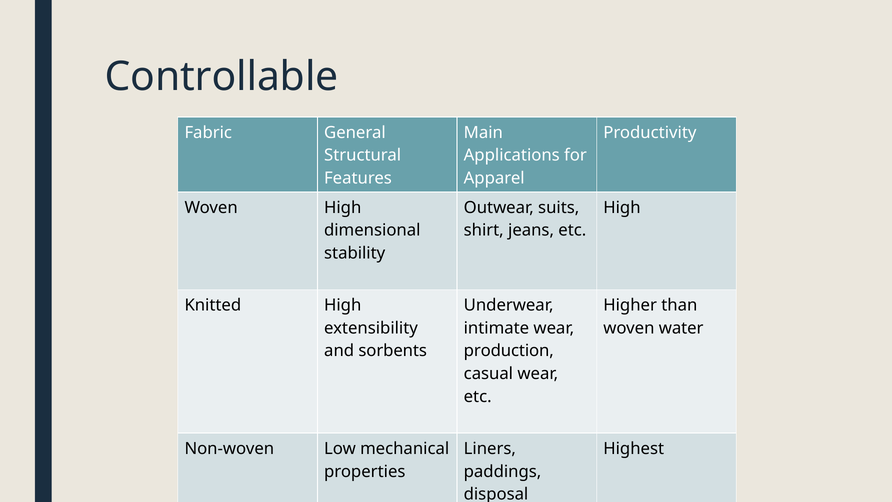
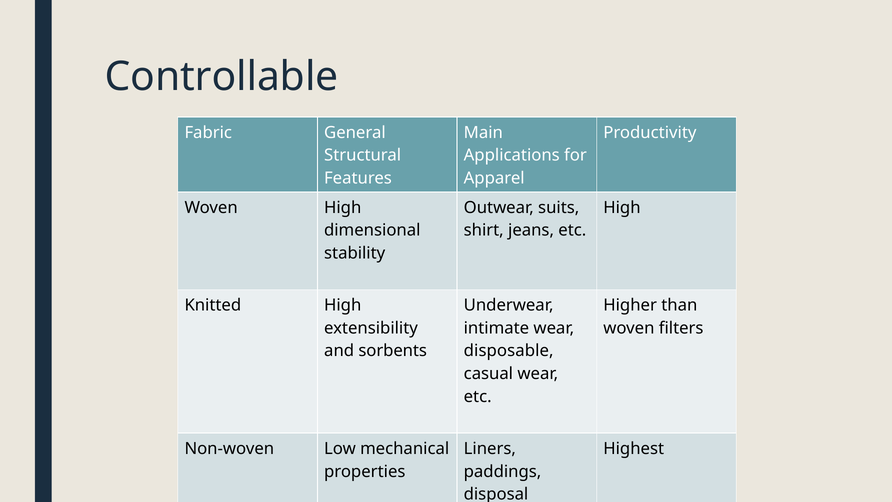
water: water -> filters (681, 328)
production: production -> disposable (509, 351)
